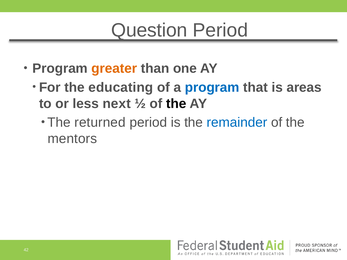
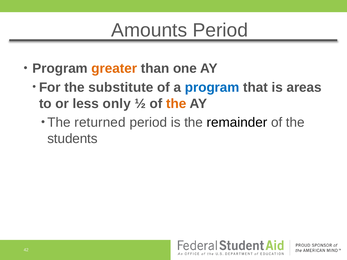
Question: Question -> Amounts (149, 30)
educating: educating -> substitute (121, 87)
next: next -> only (117, 104)
the colour: black -> orange (176, 104)
remainder colour: blue -> black (237, 123)
mentors: mentors -> students (72, 139)
